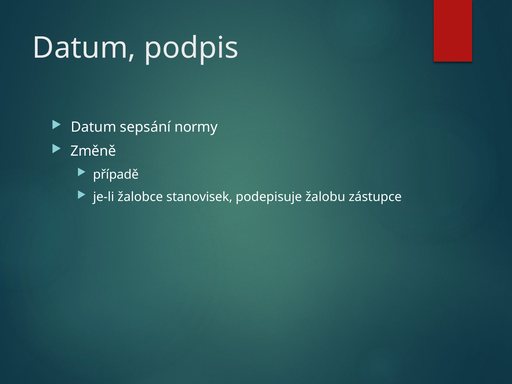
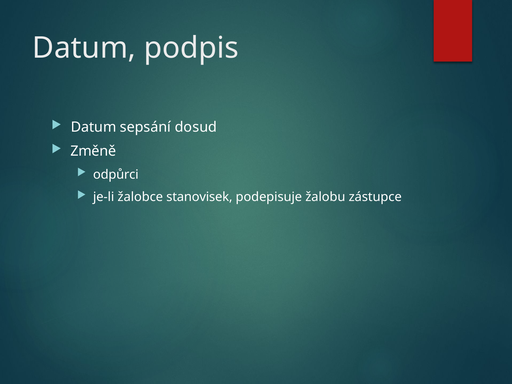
normy: normy -> dosud (196, 127)
případě: případě -> odpůrci (116, 174)
